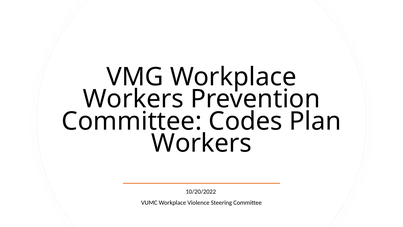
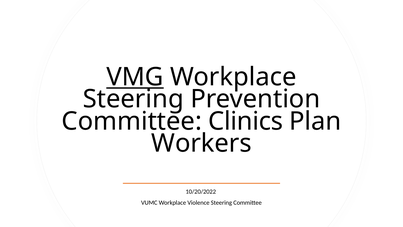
VMG underline: none -> present (135, 77)
Workers: Workers -> Steering (133, 99)
Codes: Codes -> Clinics (246, 121)
